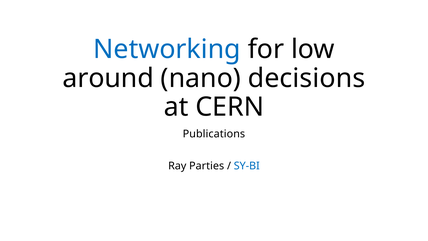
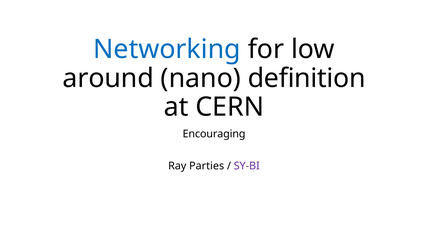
decisions: decisions -> definition (307, 78)
Publications: Publications -> Encouraging (214, 134)
SY-BI colour: blue -> purple (247, 166)
